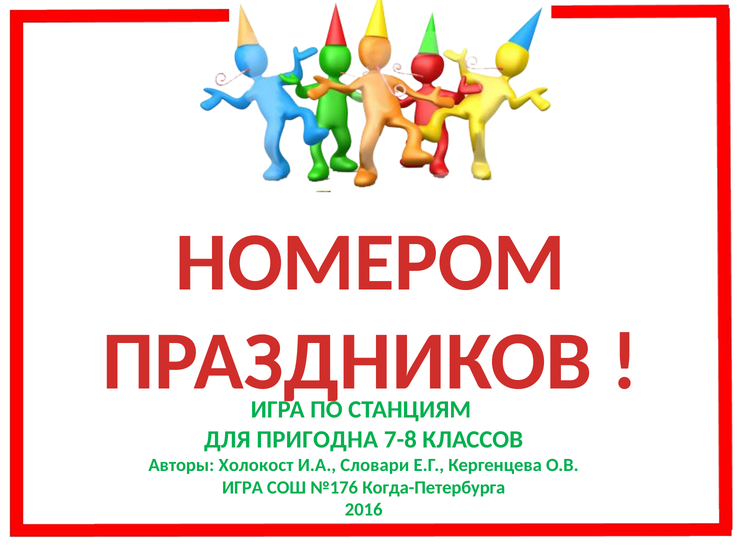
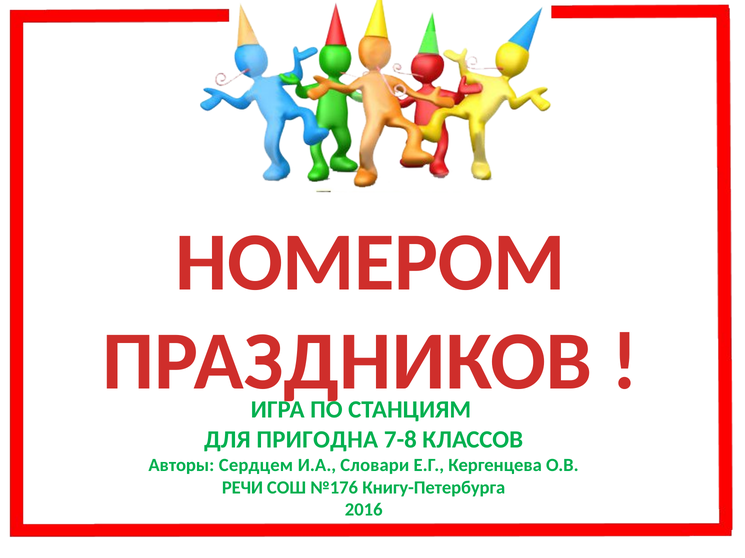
Холокост: Холокост -> Сердцем (256, 466)
ИГРА: ИГРА -> РЕЧИ (243, 488)
Когда-Петербурга: Когда-Петербурга -> Книгу-Петербурга (434, 488)
